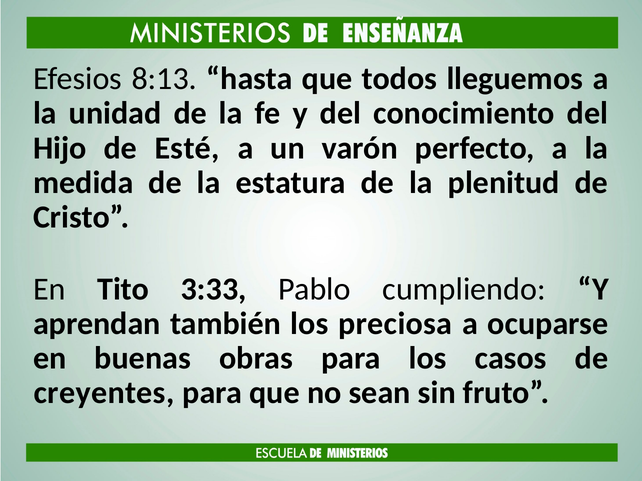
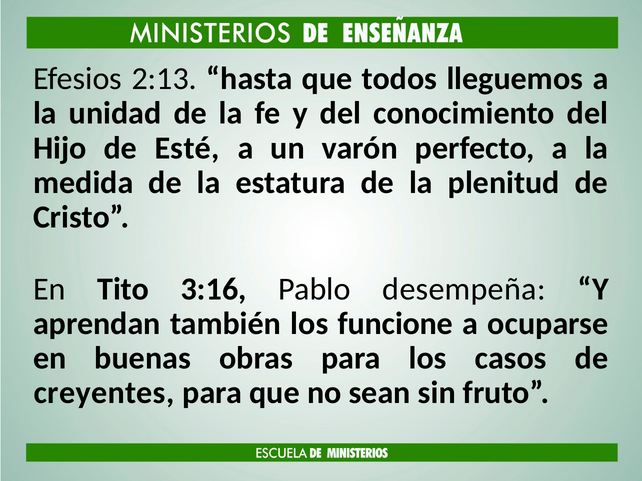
8:13: 8:13 -> 2:13 (164, 79)
3:33: 3:33 -> 3:16 (214, 289)
cumpliendo: cumpliendo -> desempeña (464, 289)
preciosa: preciosa -> funcione (395, 324)
